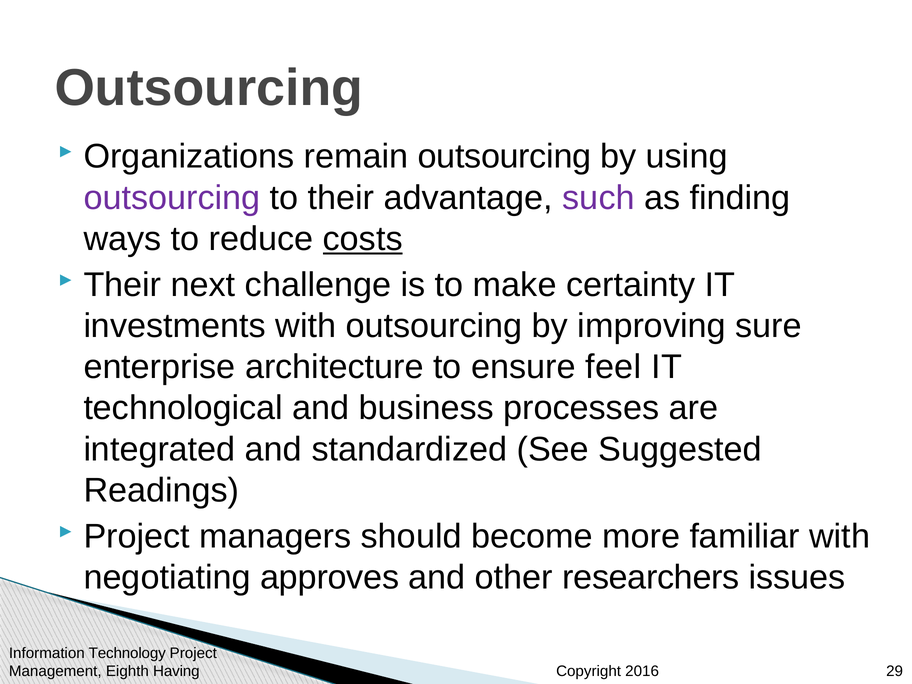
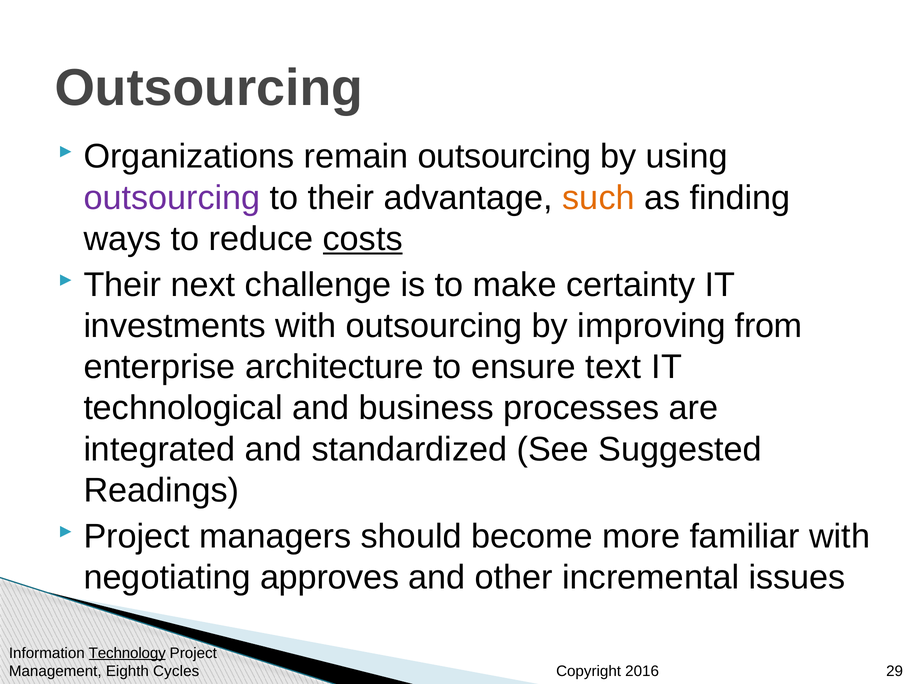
such colour: purple -> orange (599, 198)
sure: sure -> from (769, 326)
feel: feel -> text (613, 367)
researchers: researchers -> incremental (651, 578)
Technology underline: none -> present (127, 653)
Having: Having -> Cycles (176, 671)
